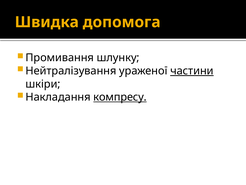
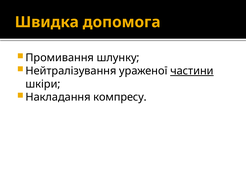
компресу underline: present -> none (120, 97)
